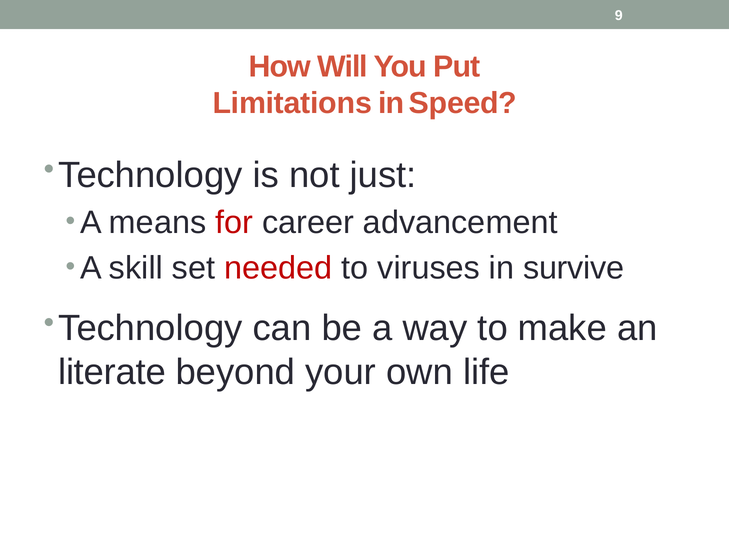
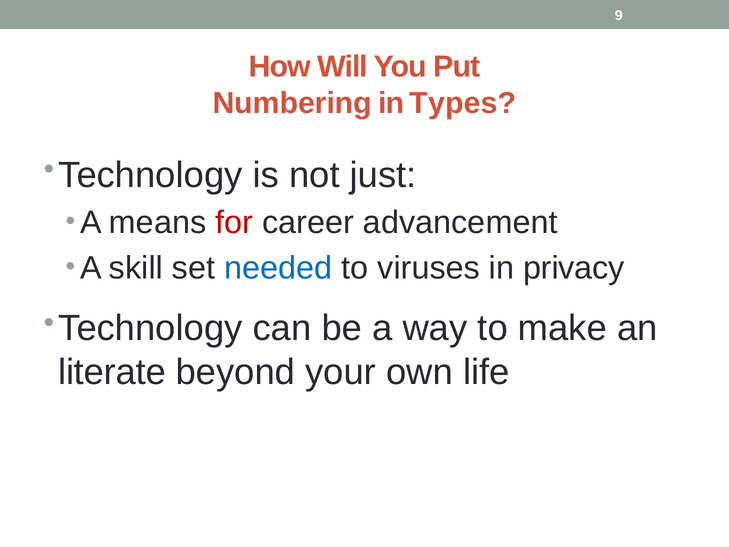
Limitations: Limitations -> Numbering (292, 103)
Speed: Speed -> Types (463, 103)
needed colour: red -> blue (278, 268)
survive: survive -> privacy (574, 268)
